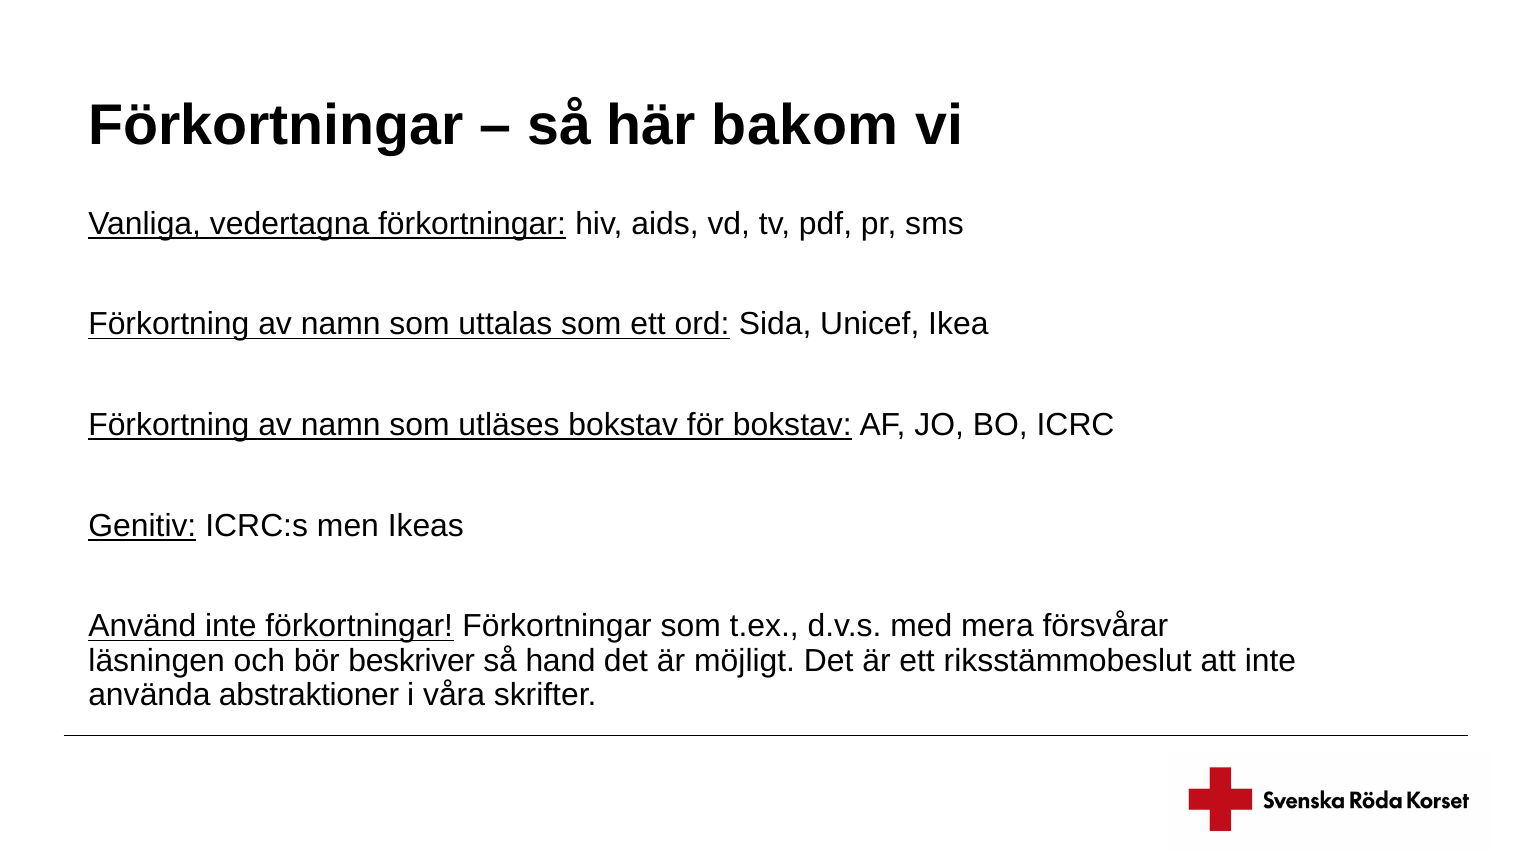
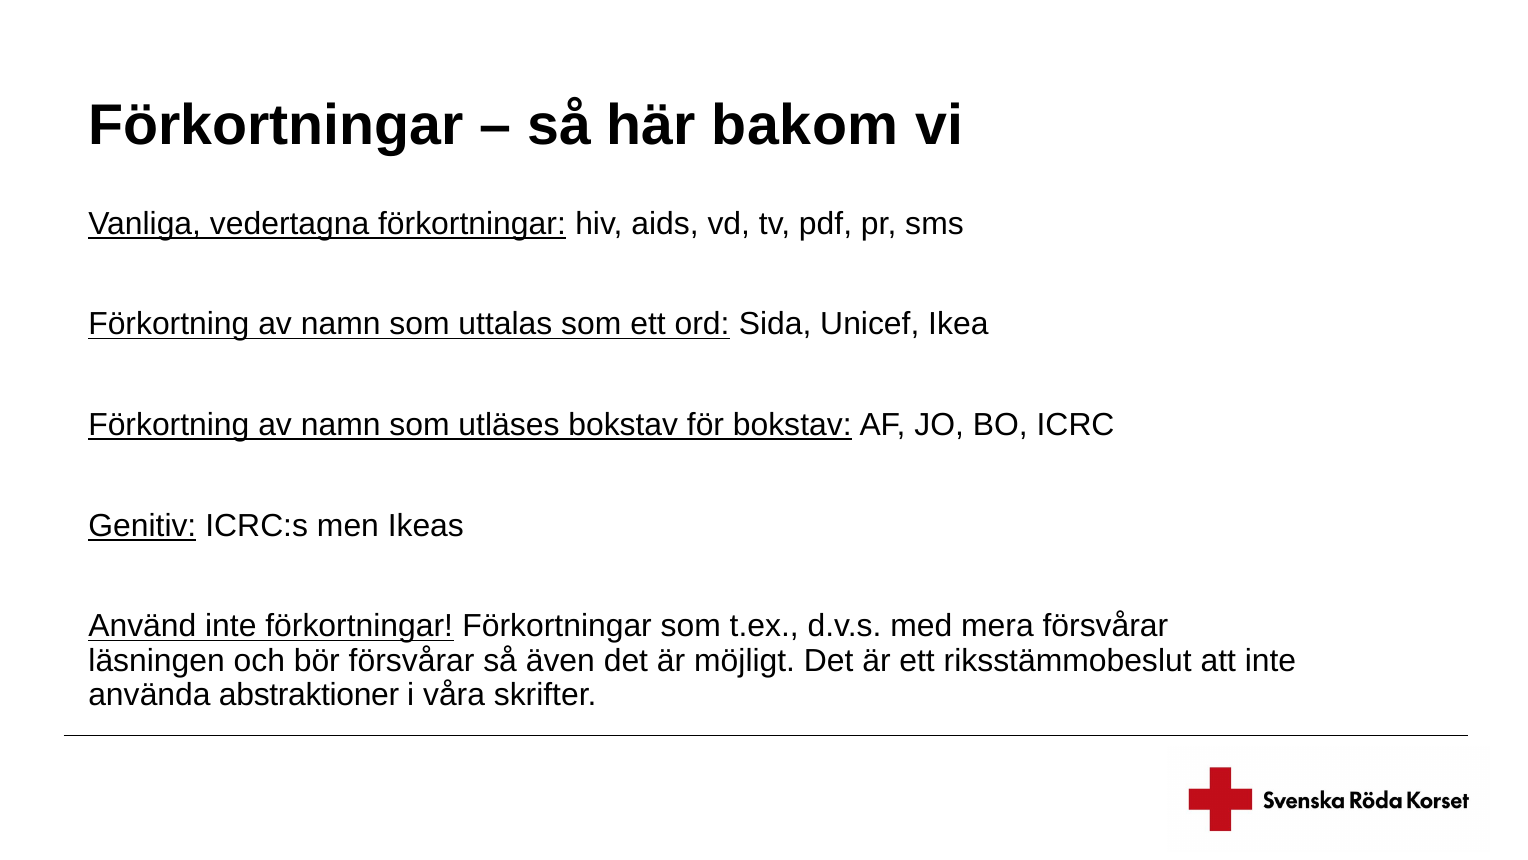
bör beskriver: beskriver -> försvårar (412, 660)
hand: hand -> även (560, 660)
